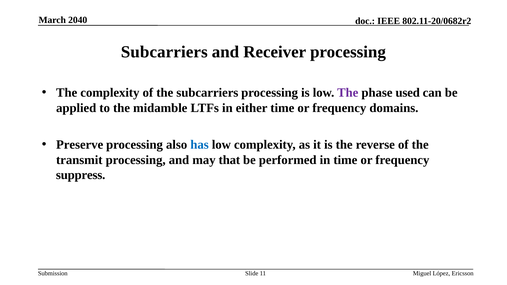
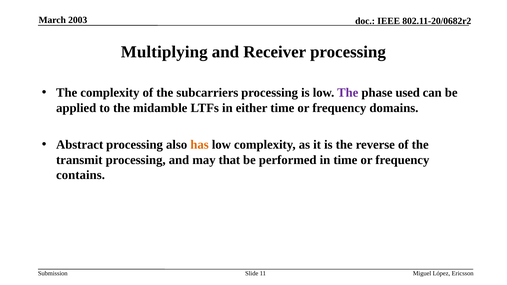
2040: 2040 -> 2003 (78, 20)
Subcarriers: Subcarriers -> Multiplying (164, 52)
Preserve: Preserve -> Abstract (80, 145)
has colour: blue -> orange (200, 145)
suppress: suppress -> contains (81, 175)
